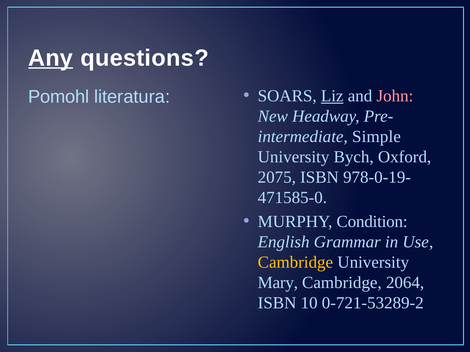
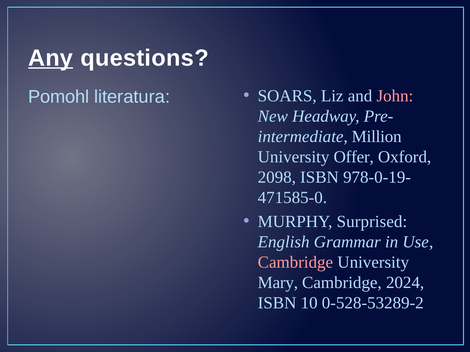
Liz underline: present -> none (332, 96)
Simple: Simple -> Million (377, 137)
Bych: Bych -> Offer (354, 157)
2075: 2075 -> 2098 (277, 177)
Condition: Condition -> Surprised (372, 222)
Cambridge colour: yellow -> pink (295, 262)
2064: 2064 -> 2024 (405, 283)
0-721-53289-2: 0-721-53289-2 -> 0-528-53289-2 (373, 303)
